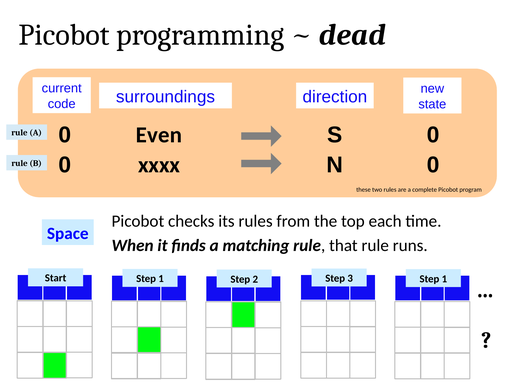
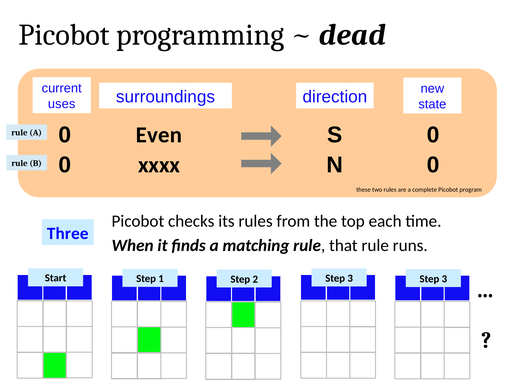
code: code -> uses (62, 104)
Space: Space -> Three (68, 233)
3 Step 1: 1 -> 3 (444, 279)
